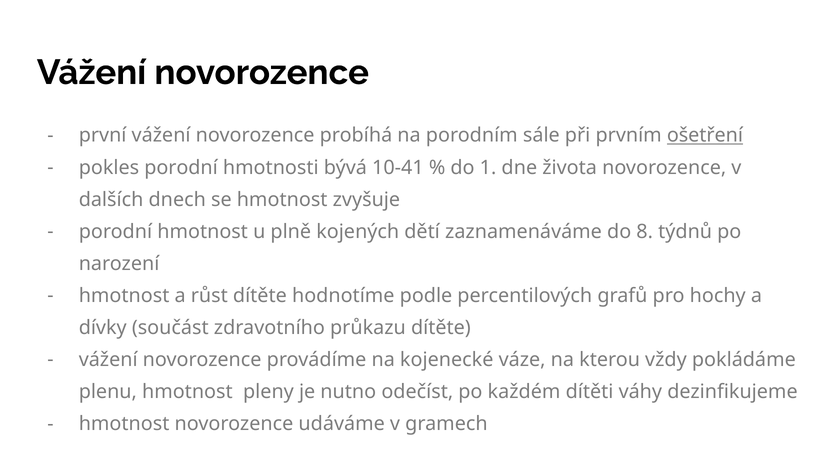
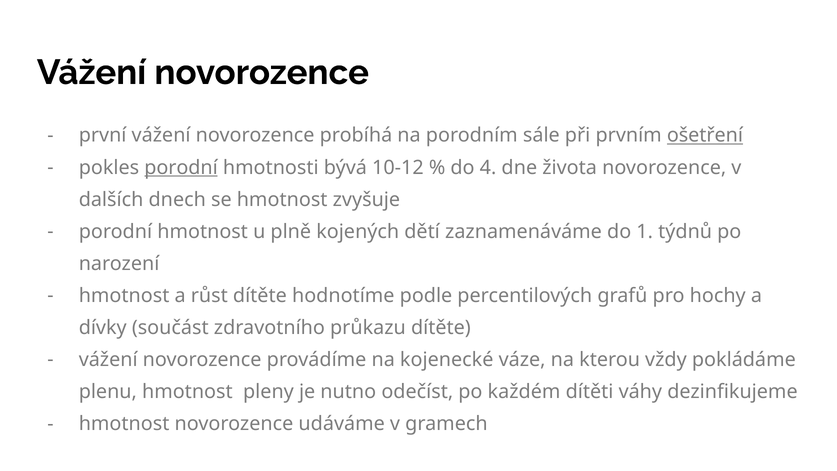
porodní underline: none -> present (181, 167)
10-41: 10-41 -> 10-12 (398, 167)
1: 1 -> 4 (488, 167)
8: 8 -> 1 (645, 231)
